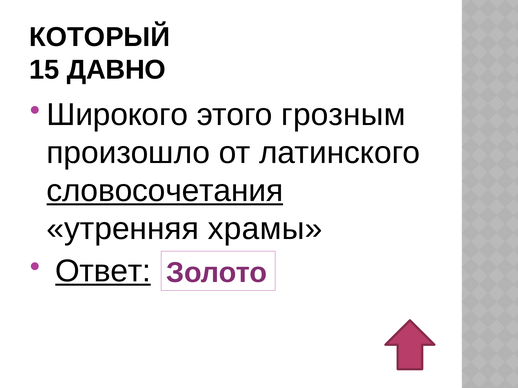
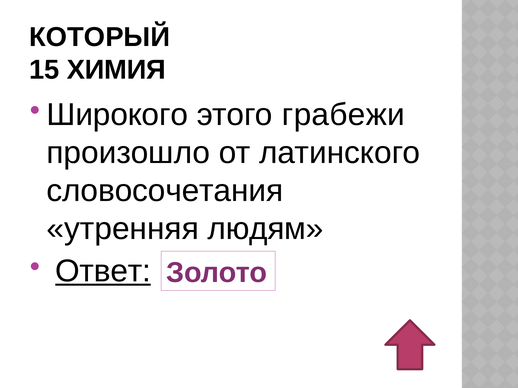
ДАВНО: ДАВНО -> ХИМИЯ (116, 70)
грозным: грозным -> грабежи (343, 115)
словосочетания underline: present -> none (165, 191)
храмы: храмы -> людям (265, 229)
